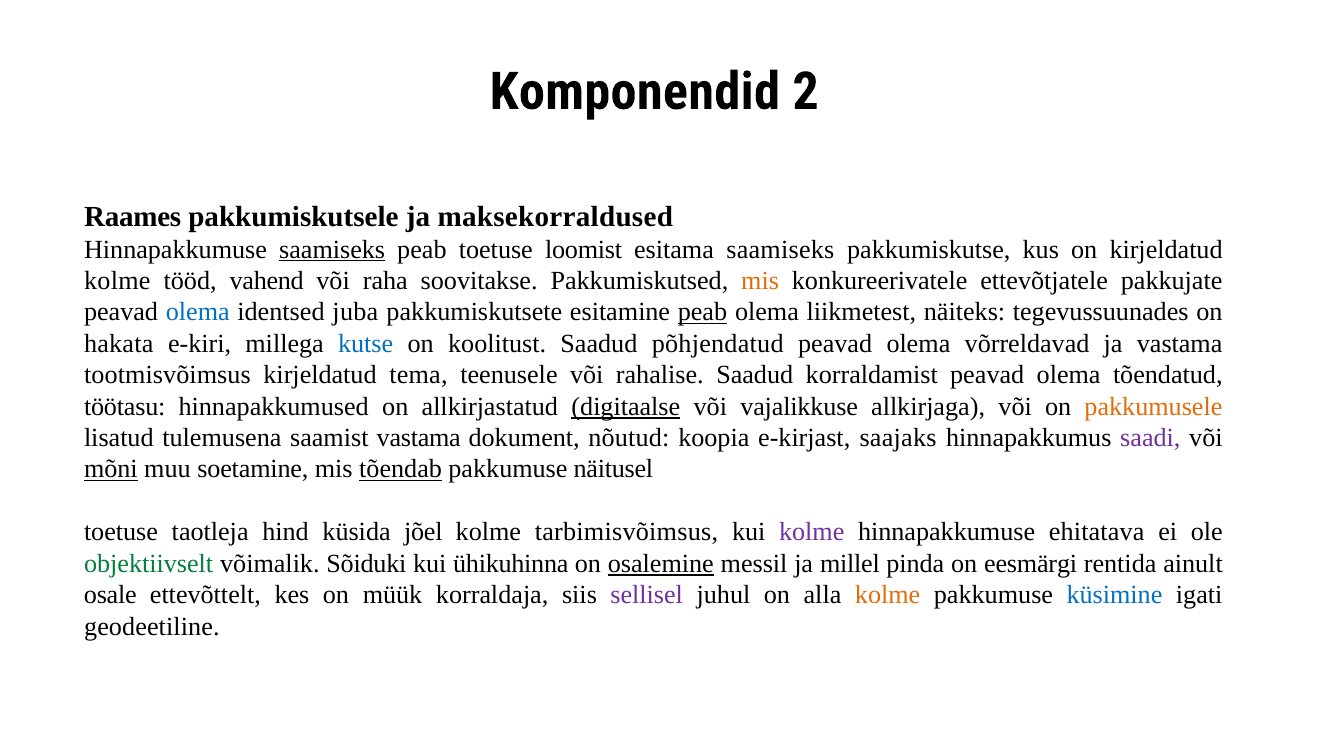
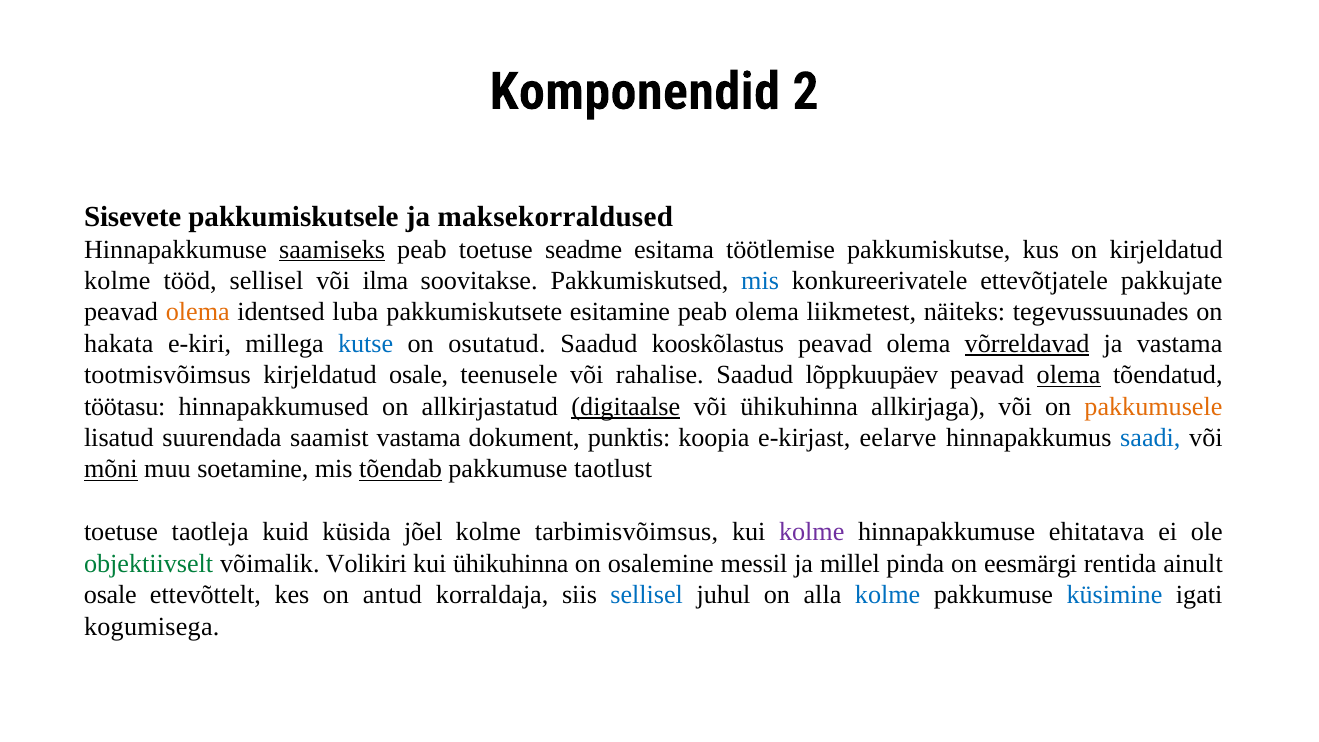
Raames: Raames -> Sisevete (133, 216)
loomist: loomist -> seadme (584, 249)
esitama saamiseks: saamiseks -> töötlemise (781, 249)
tööd vahend: vahend -> sellisel (266, 281)
raha: raha -> ilma (385, 281)
mis colour: orange -> blue (760, 281)
olema colour: blue -> orange (198, 312)
juba: juba -> luba (355, 312)
peab underline: present -> none (702, 312)
koolitust: koolitust -> osutatud (497, 344)
põhjendatud: põhjendatud -> kooskõlastus (718, 344)
võrreldavad underline: none -> present (1027, 344)
kirjeldatud tema: tema -> osale (419, 375)
korraldamist: korraldamist -> lõppkuupäev (872, 375)
olema underline: none -> present (1069, 375)
või vajalikkuse: vajalikkuse -> ühikuhinna (799, 406)
tulemusena: tulemusena -> suurendada (222, 438)
nõutud: nõutud -> punktis (629, 438)
saajaks: saajaks -> eelarve (898, 438)
saadi colour: purple -> blue (1150, 438)
näitusel: näitusel -> taotlust (613, 469)
hind: hind -> kuid (286, 532)
Sõiduki: Sõiduki -> Volikiri (366, 563)
osalemine underline: present -> none (661, 563)
müük: müük -> antud (392, 595)
sellisel colour: purple -> blue (647, 595)
kolme colour: orange -> blue (888, 595)
geodeetiline: geodeetiline -> kogumisega (152, 626)
